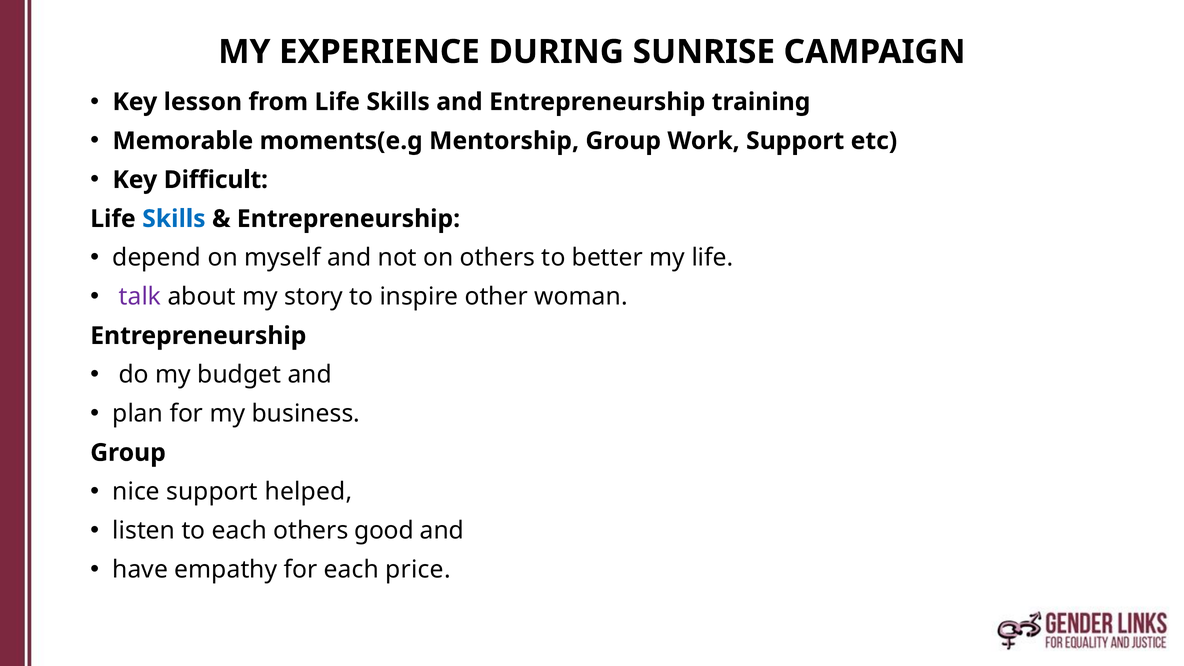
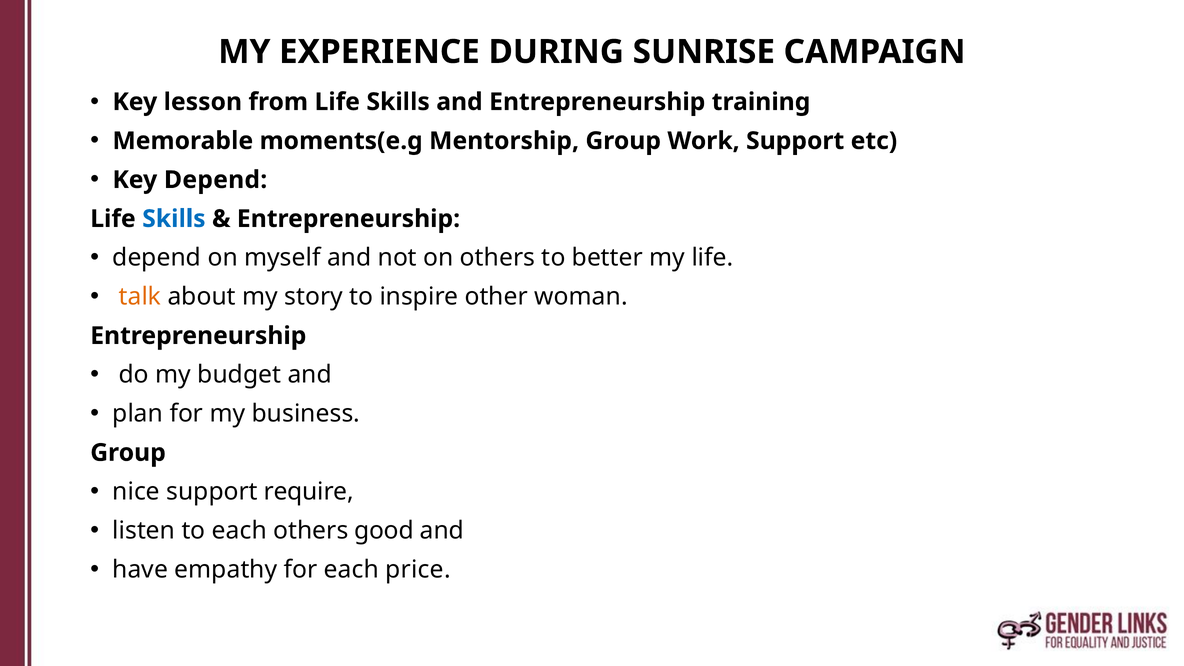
Key Difficult: Difficult -> Depend (216, 180)
talk colour: purple -> orange (140, 297)
helped: helped -> require (309, 492)
